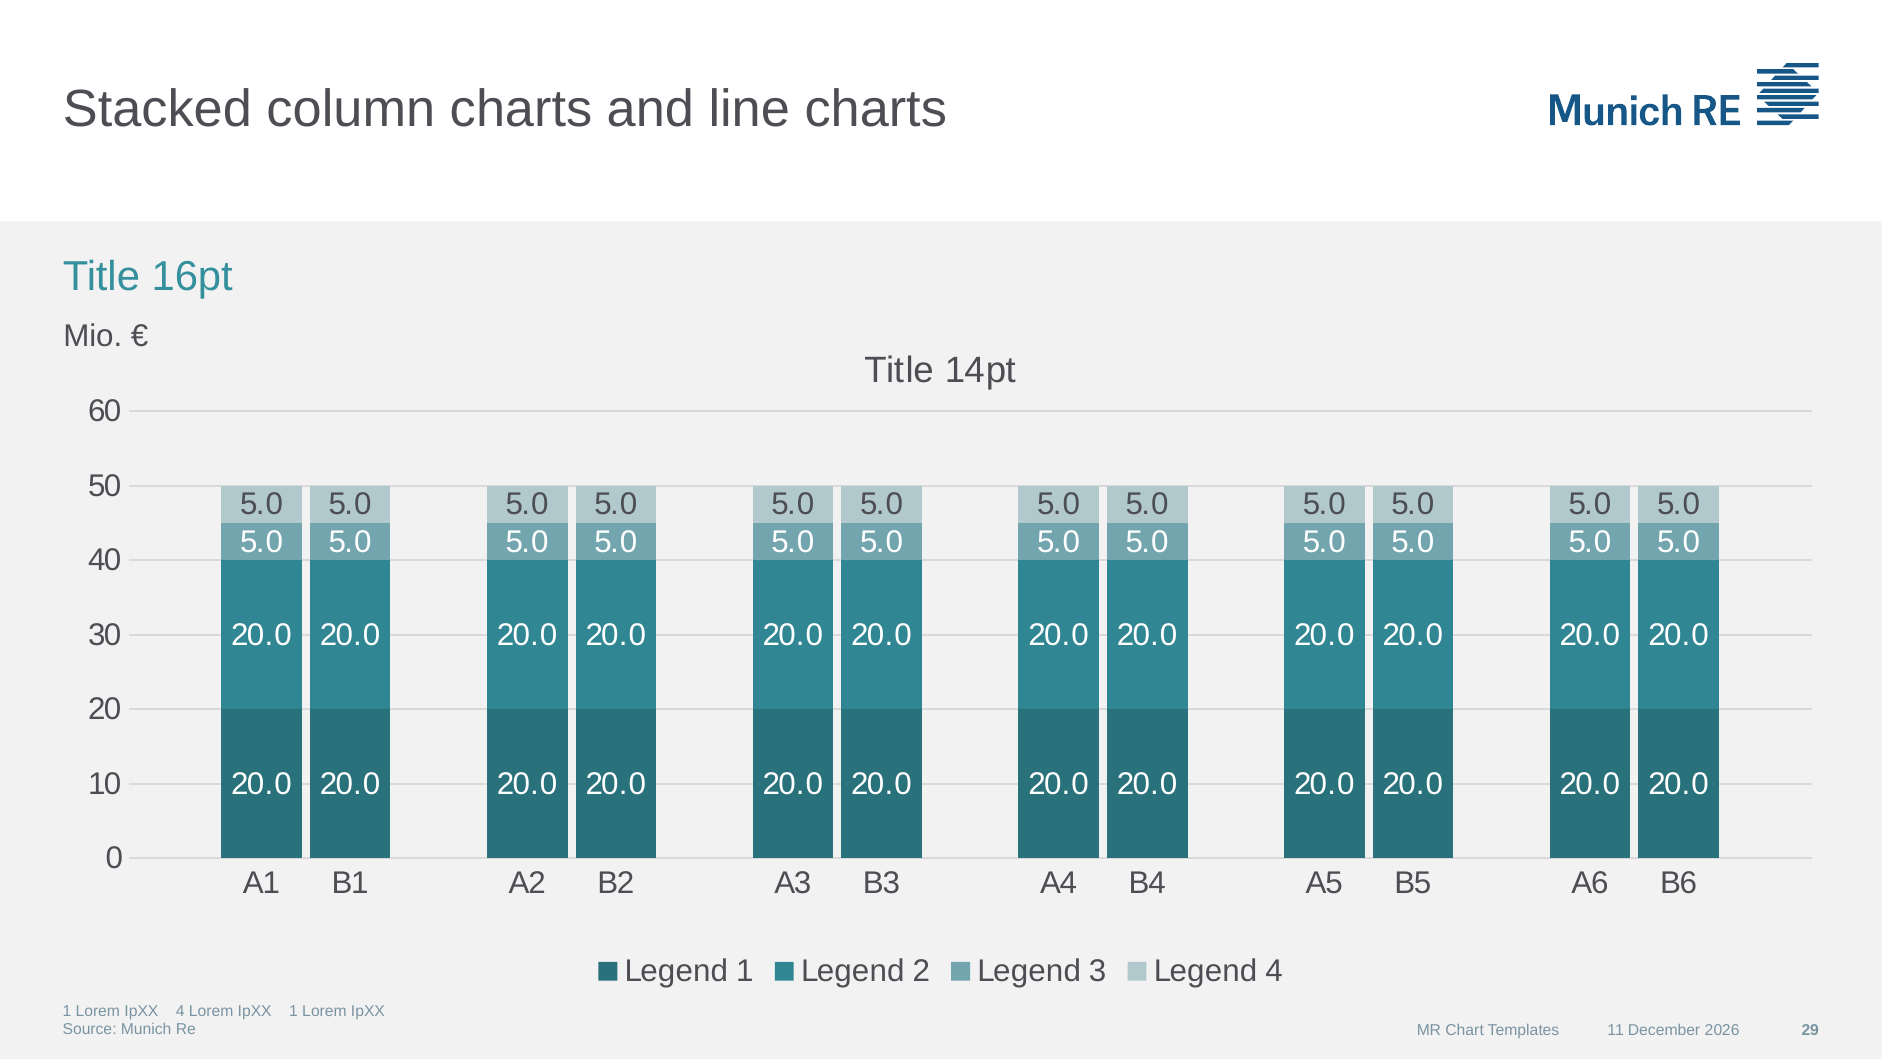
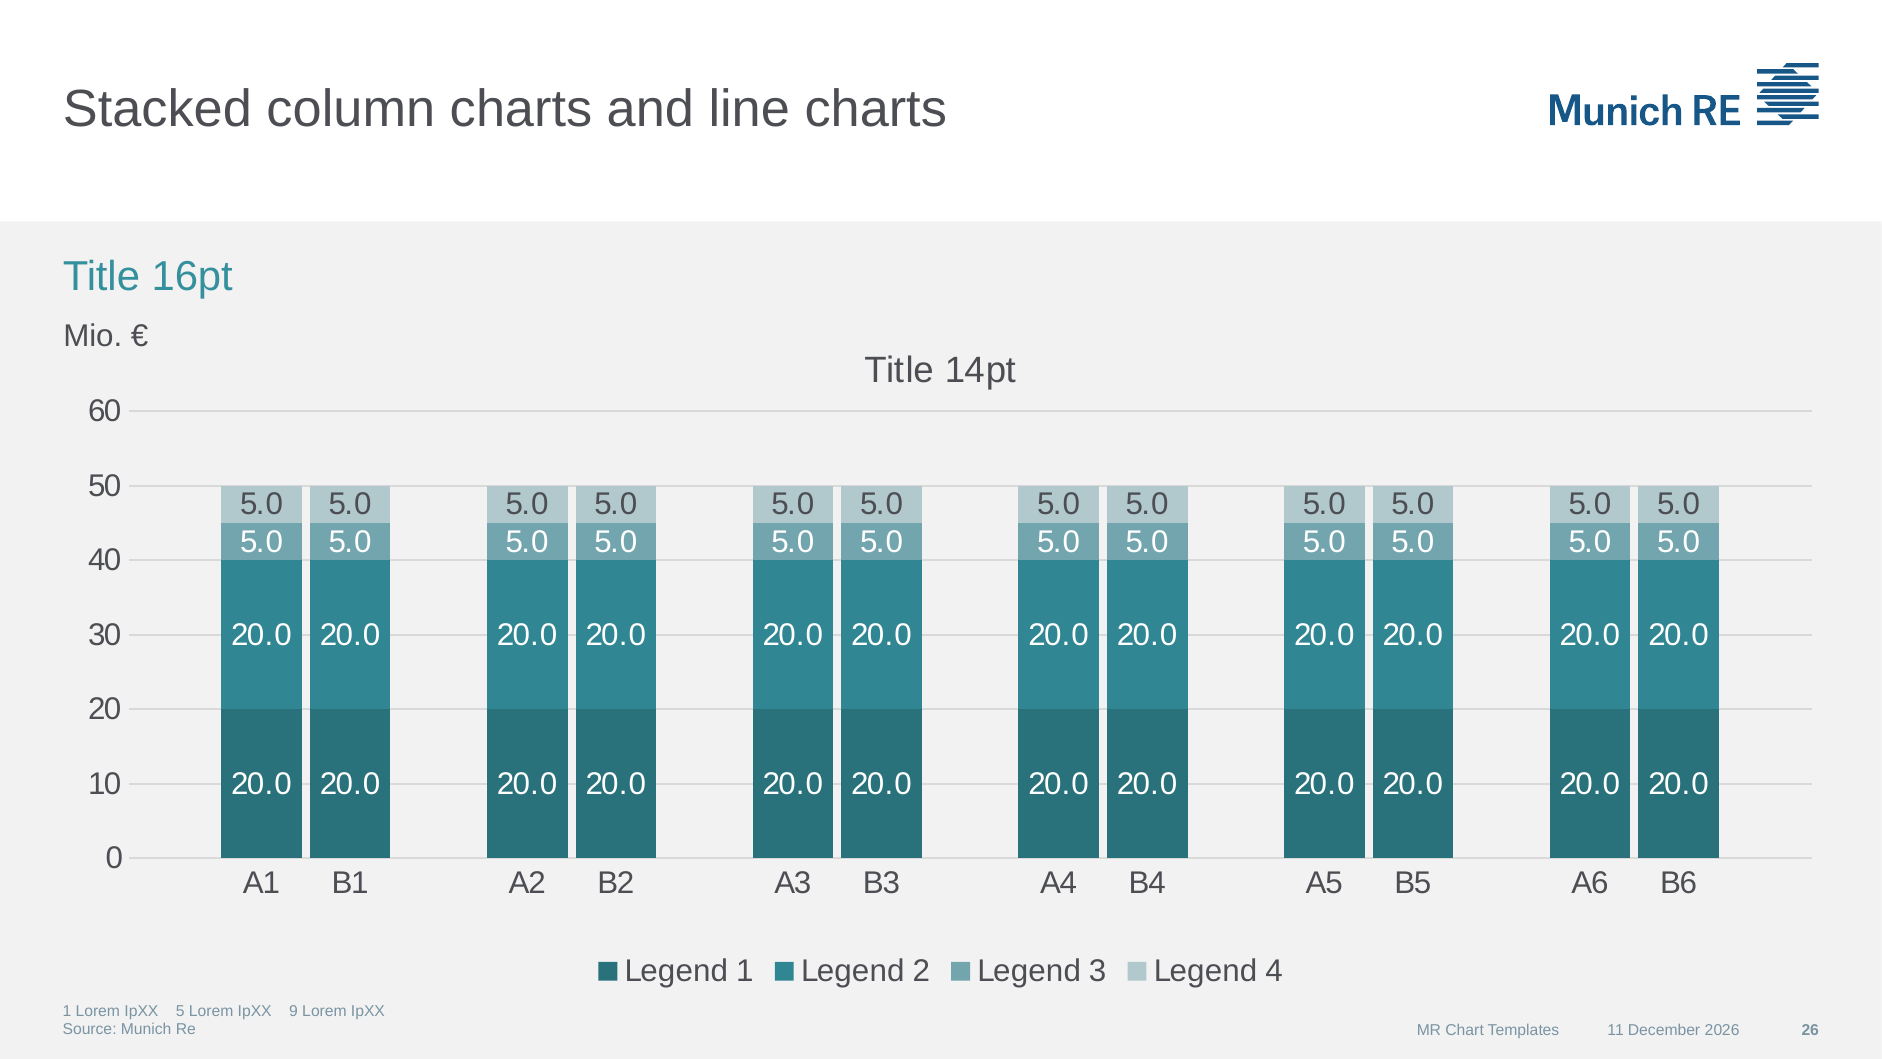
IpXX 4: 4 -> 5 (180, 1011)
IpXX 1: 1 -> 9 (293, 1011)
29: 29 -> 26 (1810, 1030)
